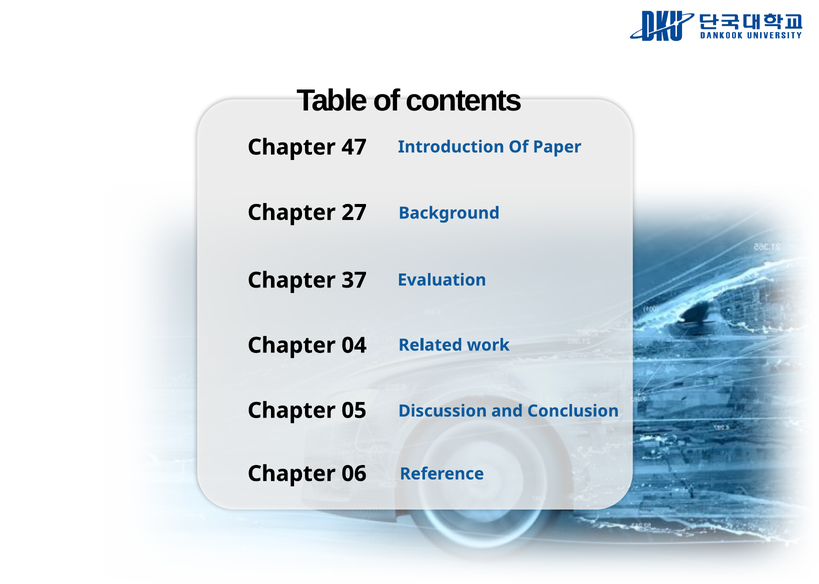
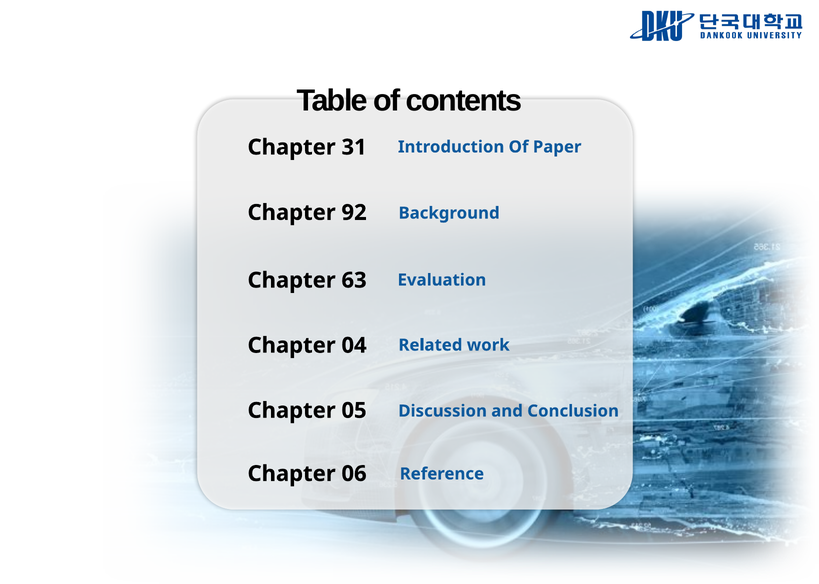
47: 47 -> 31 (354, 147)
27: 27 -> 92 (354, 213)
37: 37 -> 63 (354, 280)
